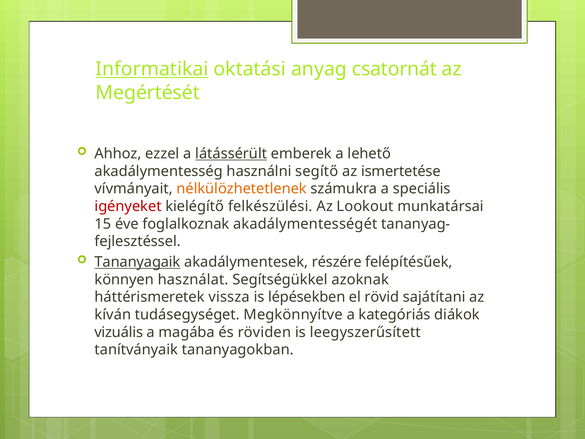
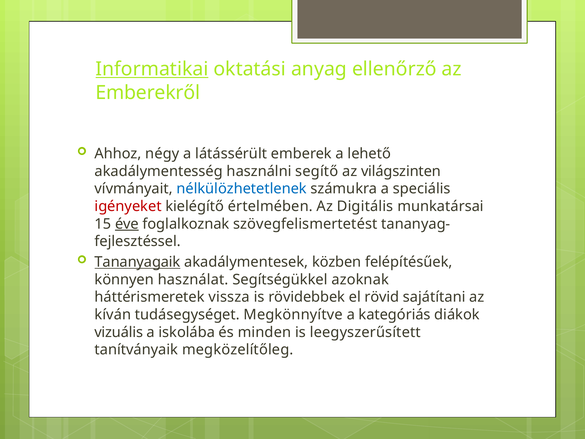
csatornát: csatornát -> ellenőrző (394, 69)
Megértését: Megértését -> Emberekről (148, 93)
ezzel: ezzel -> négy (162, 154)
látássérült underline: present -> none (231, 154)
ismertetése: ismertetése -> világszinten (401, 171)
nélkülözhetetlenek colour: orange -> blue (242, 189)
felkészülési: felkészülési -> értelmében (270, 206)
Lookout: Lookout -> Digitális (365, 206)
éve underline: none -> present (127, 224)
akadálymentességét: akadálymentességét -> szövegfelismertetést (305, 224)
részére: részére -> közben (337, 262)
lépésekben: lépésekben -> rövidebbek (307, 297)
magába: magába -> iskolába (187, 332)
röviden: röviden -> minden (264, 332)
tananyagokban: tananyagokban -> megközelítőleg (238, 350)
